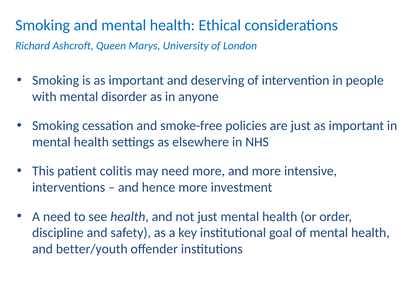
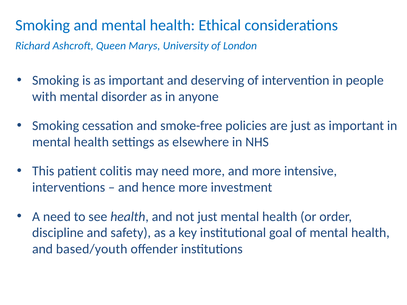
better/youth: better/youth -> based/youth (92, 249)
